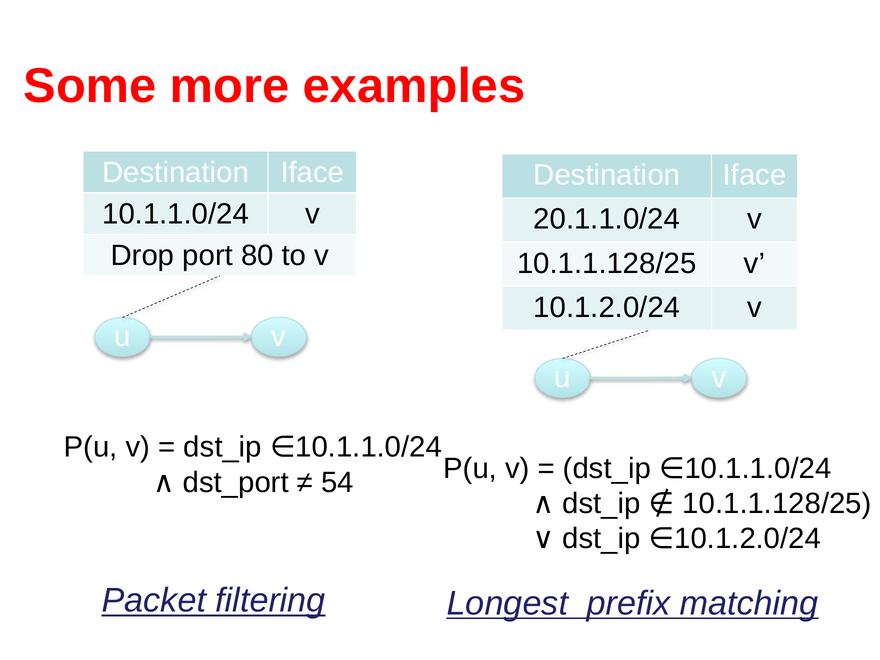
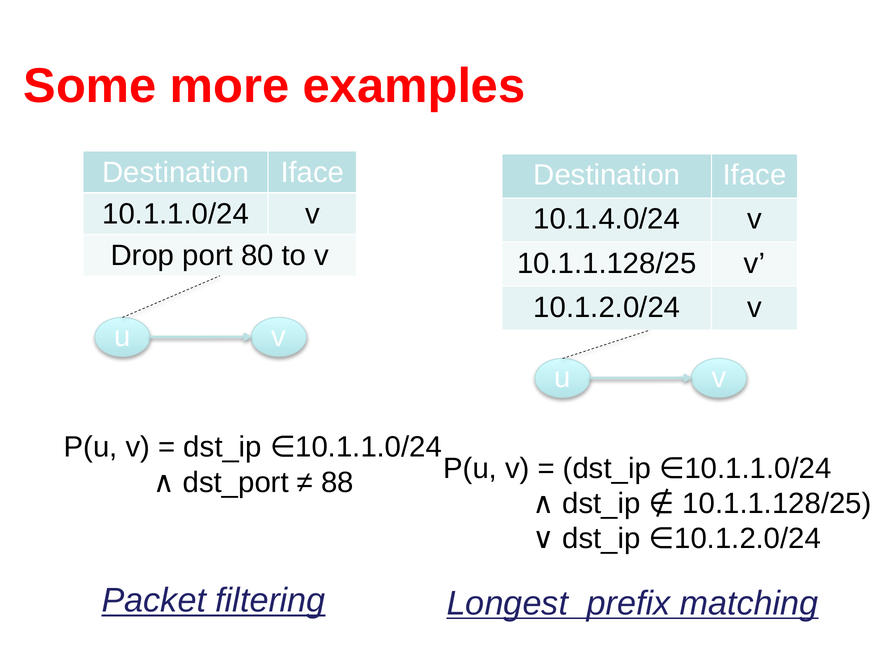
20.1.1.0/24: 20.1.1.0/24 -> 10.1.4.0/24 (607, 219)
54: 54 -> 88 (337, 482)
